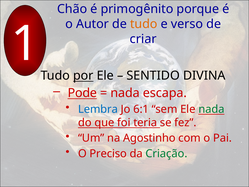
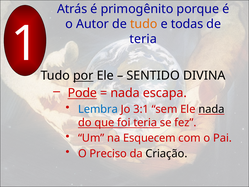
Chão: Chão -> Atrás (72, 9)
verso: verso -> todas (187, 24)
criar: criar -> teria (143, 39)
6:1: 6:1 -> 3:1 (141, 109)
nada colour: green -> black (211, 109)
Agostinho: Agostinho -> Esquecem (149, 138)
Criação colour: green -> black (166, 153)
